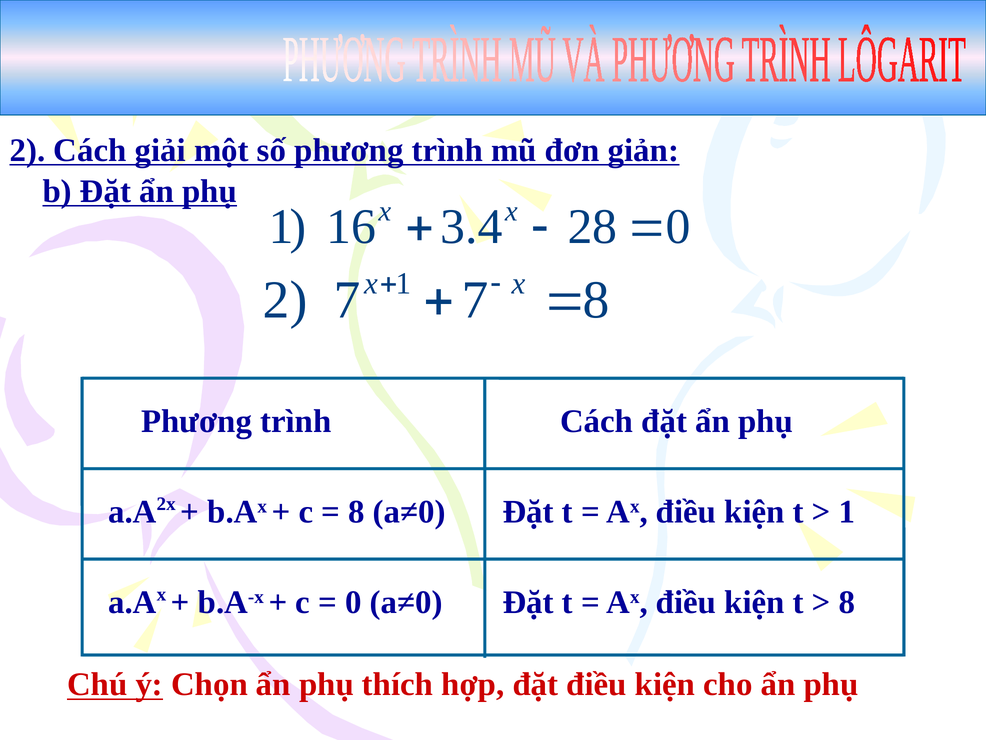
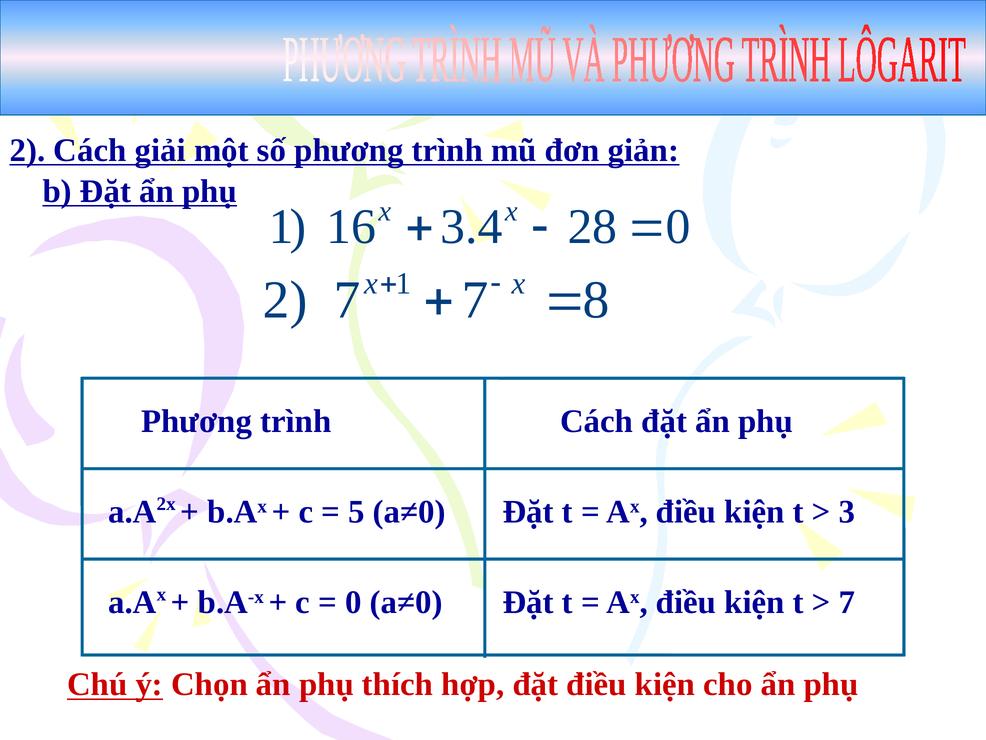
8: 8 -> 5 (357, 512)
1: 1 -> 3 (847, 512)
8: 8 -> 7 (847, 602)
